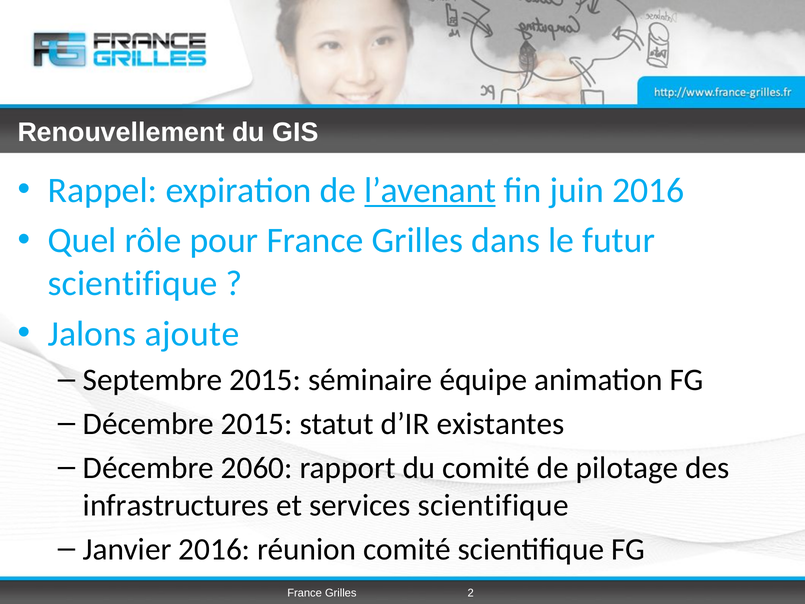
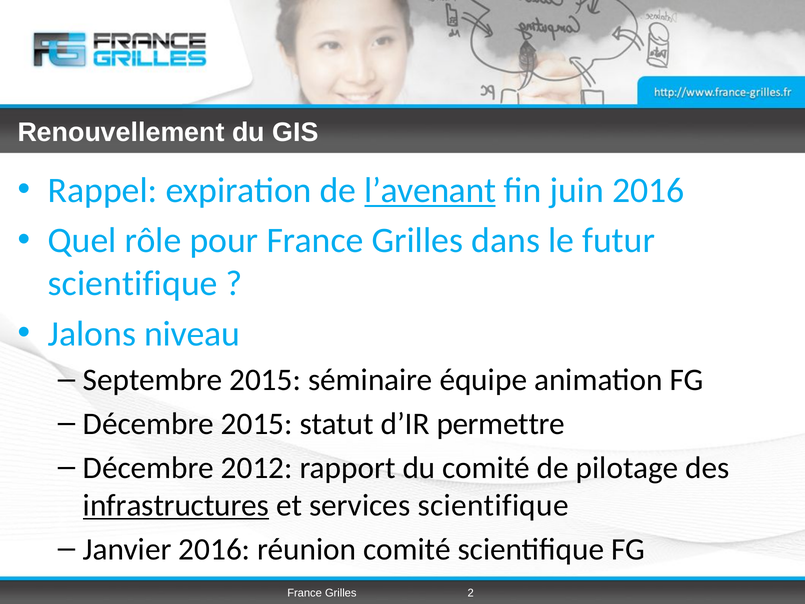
ajoute: ajoute -> niveau (192, 334)
existantes: existantes -> permettre (501, 424)
2060: 2060 -> 2012 (257, 468)
infrastructures underline: none -> present (176, 505)
